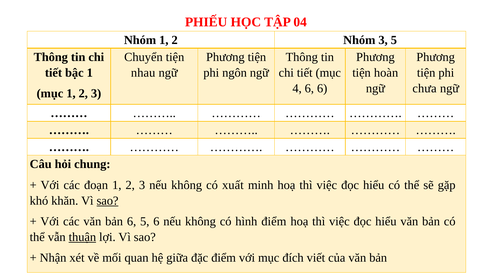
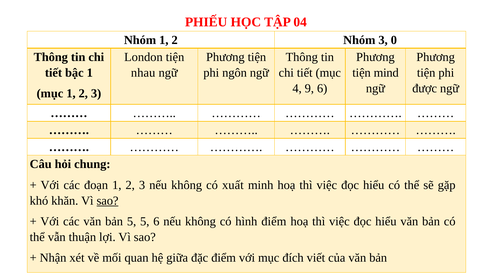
3 5: 5 -> 0 (394, 40)
Chuyển: Chuyển -> London (143, 57)
hoàn: hoàn -> mind (386, 73)
4 6: 6 -> 9 (309, 89)
chưa: chưa -> được (425, 89)
bản 6: 6 -> 5 (132, 222)
thuận underline: present -> none (82, 237)
